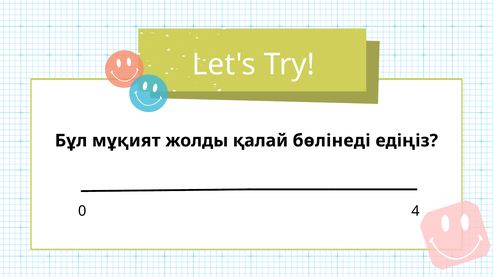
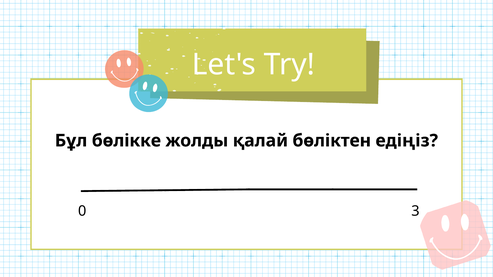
мұқият: мұқият -> бөлікке (126, 141)
бөлінеді: бөлінеді -> бөліктен (332, 141)
4: 4 -> 3 (415, 211)
